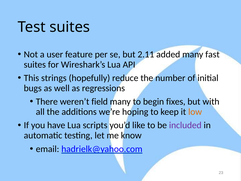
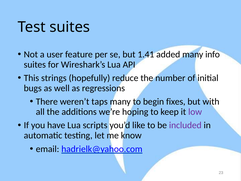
2.11: 2.11 -> 1.41 (146, 54)
fast: fast -> info (213, 54)
field: field -> taps (100, 102)
low colour: orange -> purple (195, 112)
